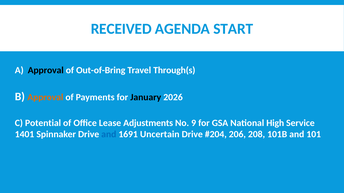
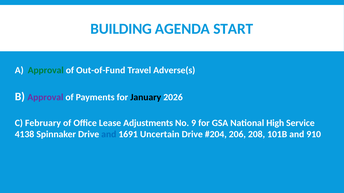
RECEIVED: RECEIVED -> BUILDING (121, 29)
Approval colour: black -> green (46, 70)
Out-of-Bring: Out-of-Bring -> Out-of-Fund (101, 70)
Through(s: Through(s -> Adverse(s (174, 70)
Approval colour: orange -> purple (45, 98)
Potential: Potential -> February (43, 123)
1401: 1401 -> 4138 (25, 135)
101: 101 -> 910 (314, 135)
